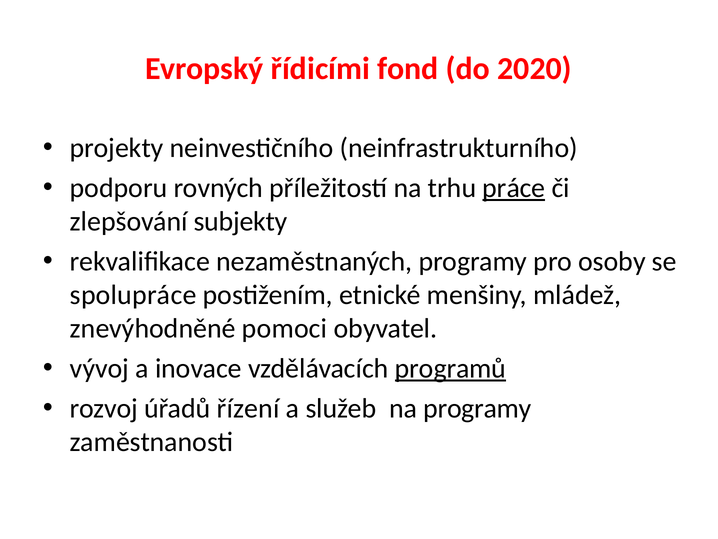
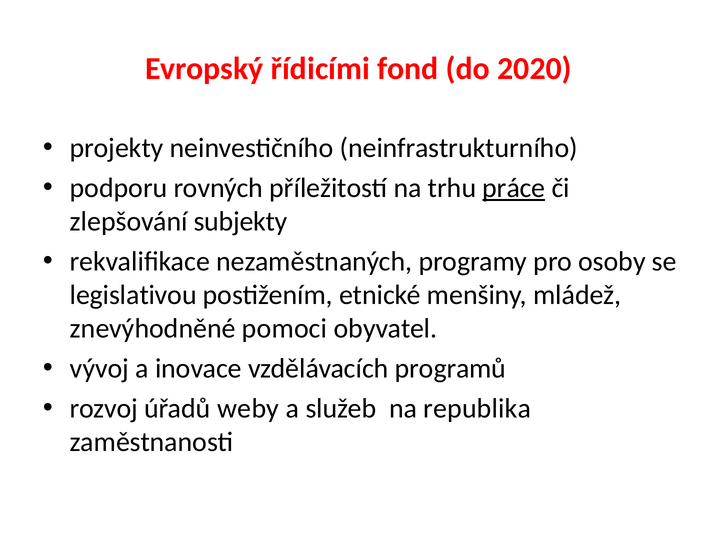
spolupráce: spolupráce -> legislativou (133, 295)
programů underline: present -> none (450, 368)
řízení: řízení -> weby (248, 408)
na programy: programy -> republika (477, 408)
